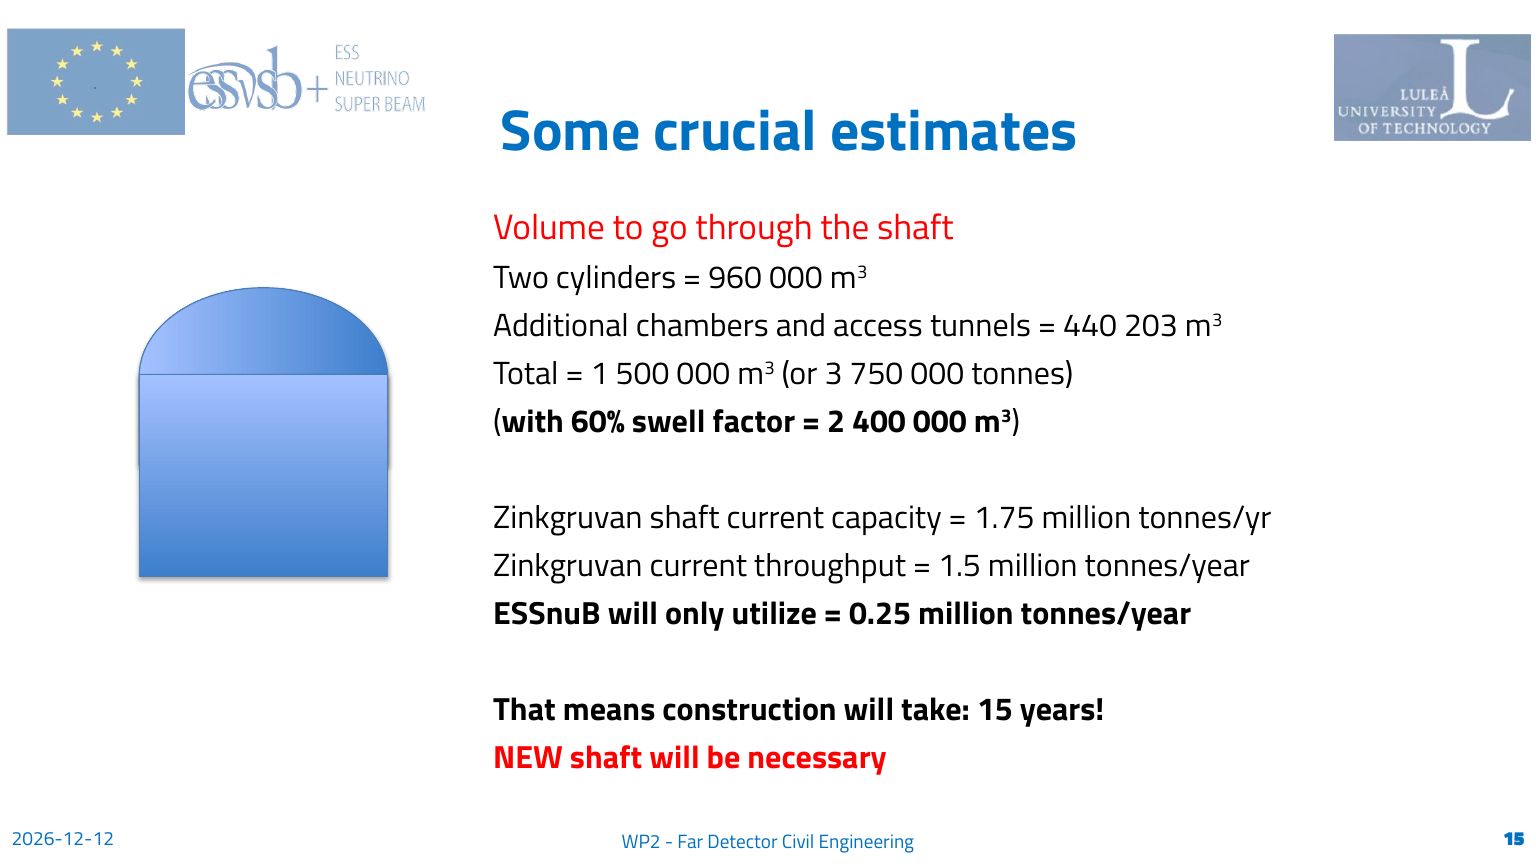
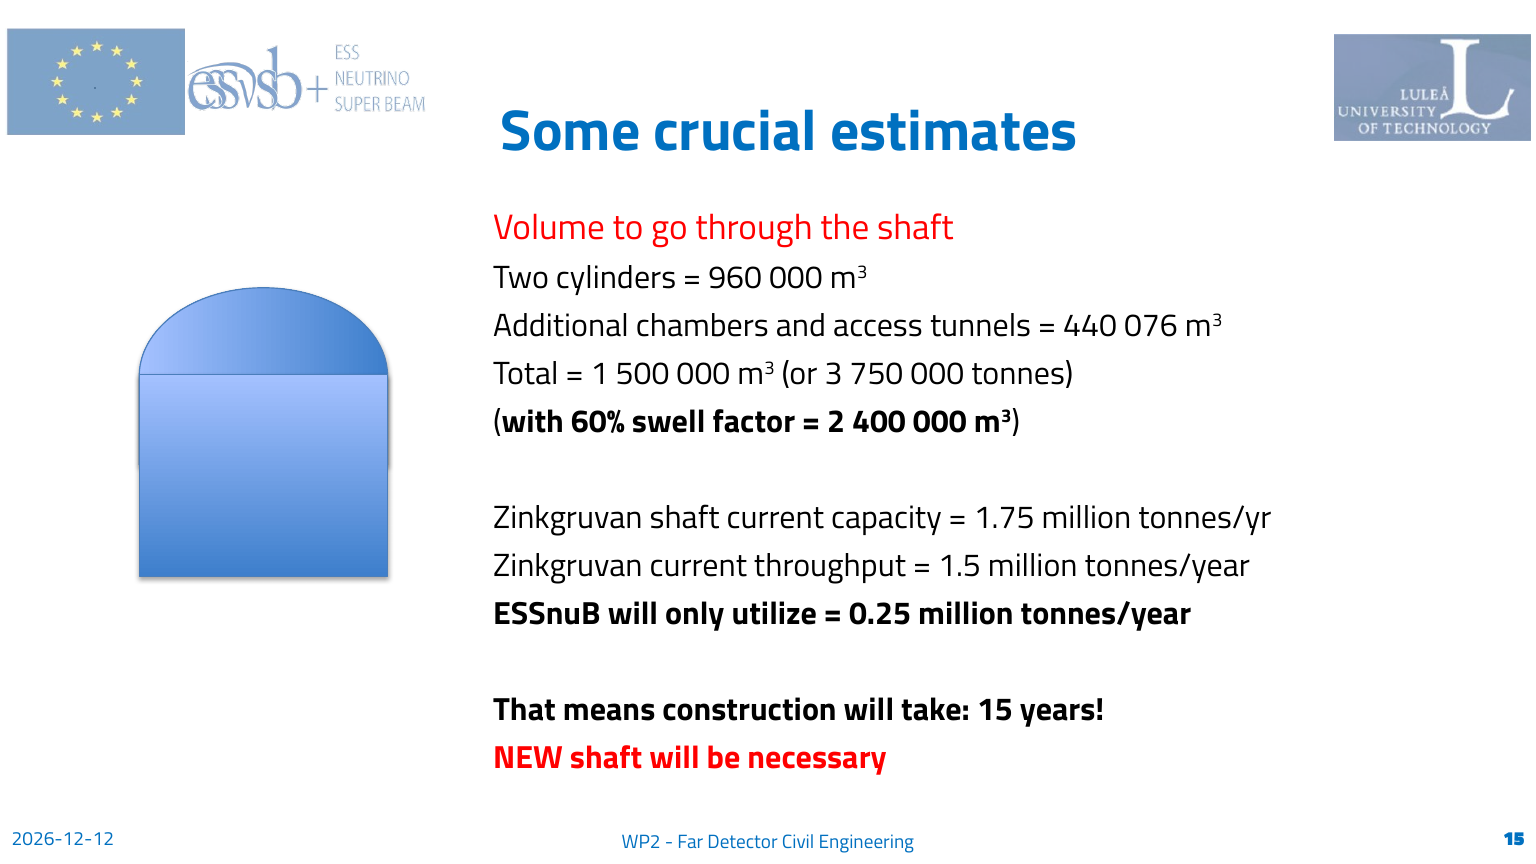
203: 203 -> 076 (1151, 326)
